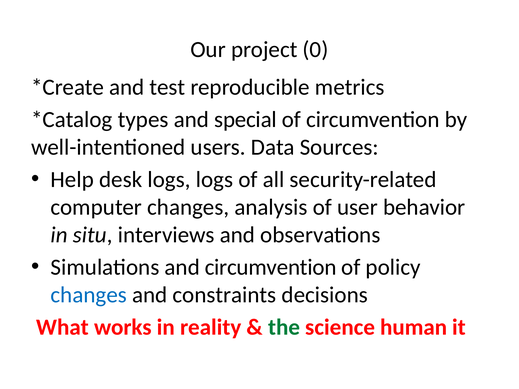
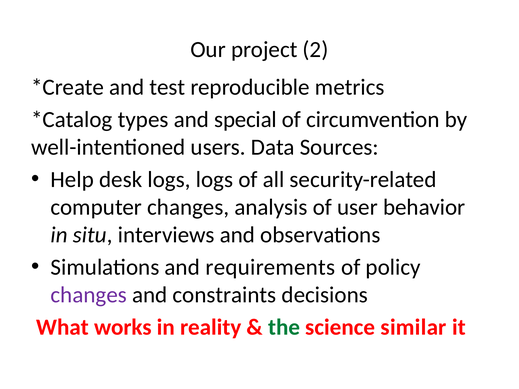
0: 0 -> 2 (315, 50)
and circumvention: circumvention -> requirements (270, 267)
changes colour: blue -> purple (89, 295)
human: human -> similar (414, 327)
